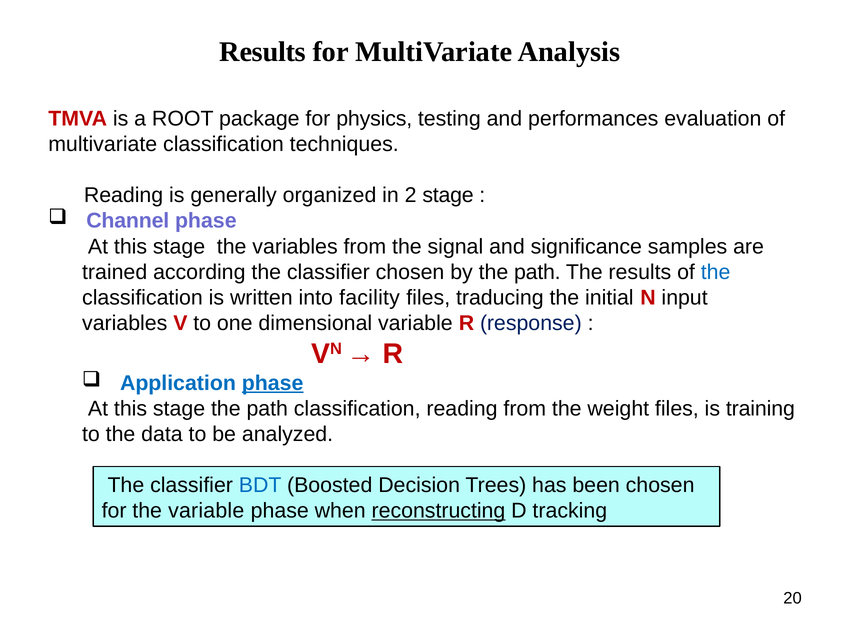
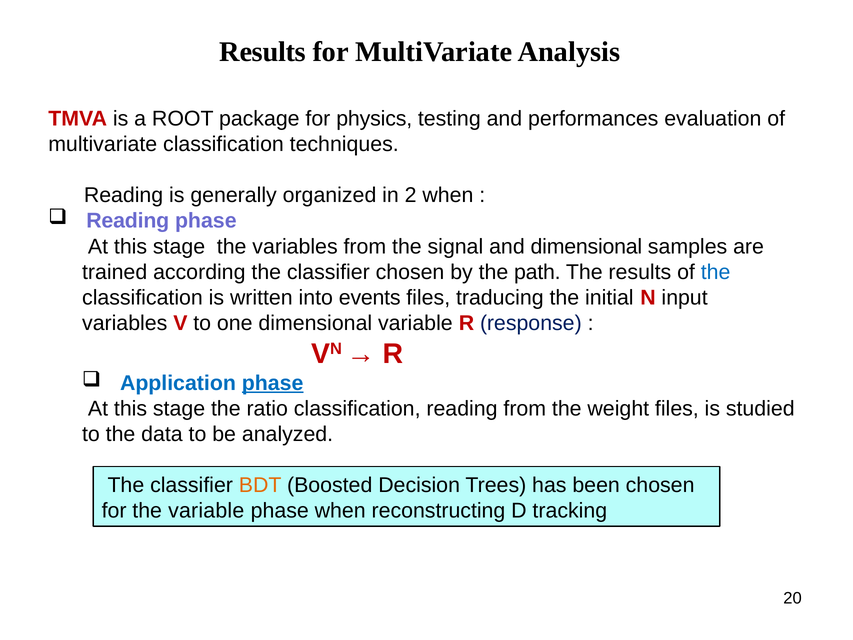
2 stage: stage -> when (448, 195)
Channel: Channel -> Reading (128, 221)
and significance: significance -> dimensional (586, 246)
facility: facility -> events (370, 298)
stage the path: path -> ratio (267, 408)
training: training -> studied (760, 408)
BDT colour: blue -> orange (260, 485)
reconstructing underline: present -> none (438, 511)
